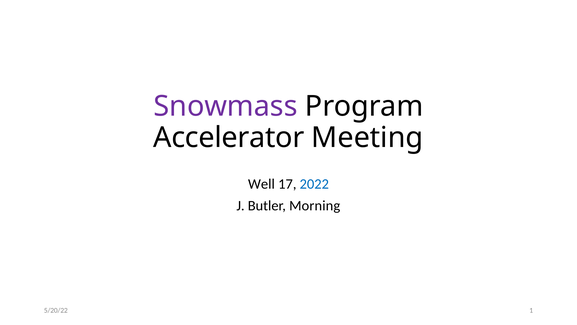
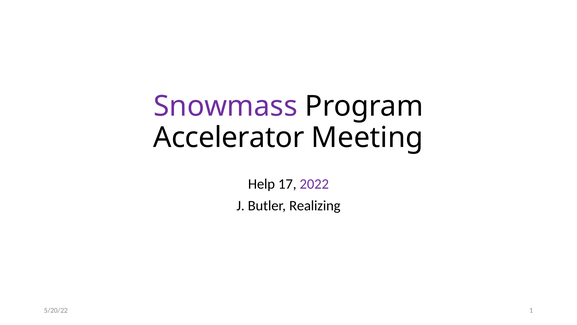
Well: Well -> Help (262, 184)
2022 colour: blue -> purple (314, 184)
Morning: Morning -> Realizing (315, 205)
